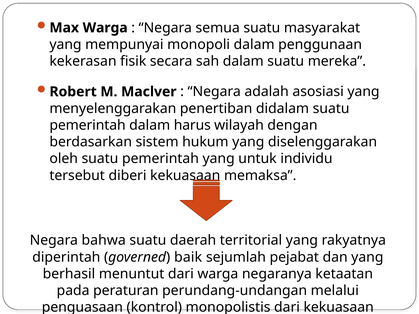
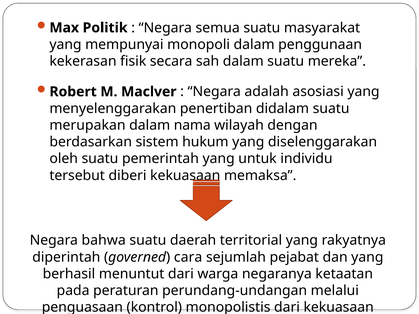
Max Warga: Warga -> Politik (105, 28)
pemerintah: pemerintah -> merupakan (87, 125)
harus: harus -> nama (192, 125)
baik: baik -> cara (188, 257)
